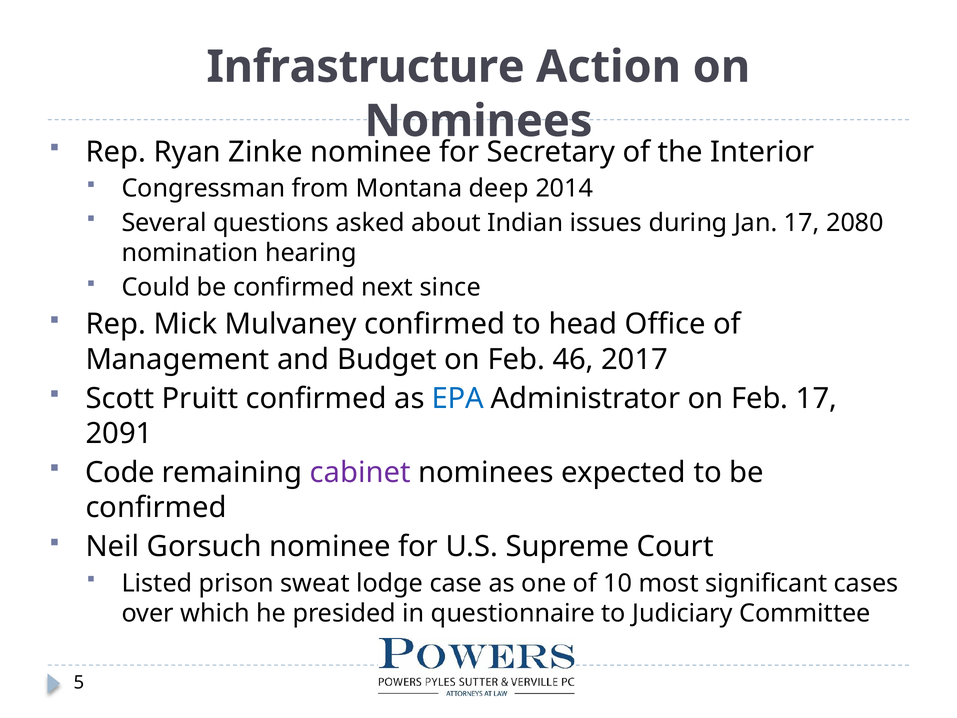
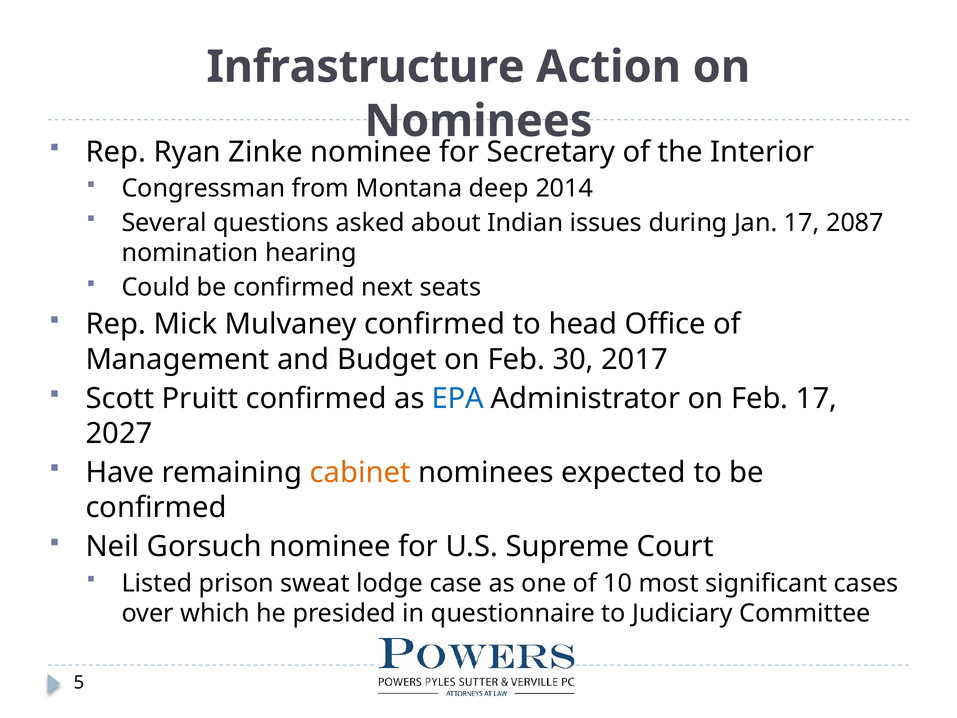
2080: 2080 -> 2087 (855, 223)
since: since -> seats (450, 287)
46: 46 -> 30 (573, 359)
2091: 2091 -> 2027 (119, 433)
Code: Code -> Have (120, 473)
cabinet colour: purple -> orange (360, 473)
